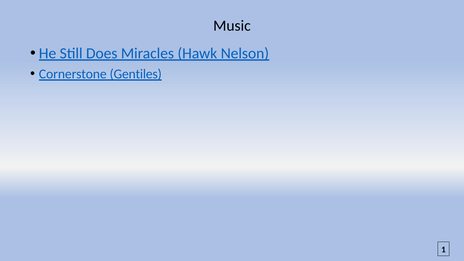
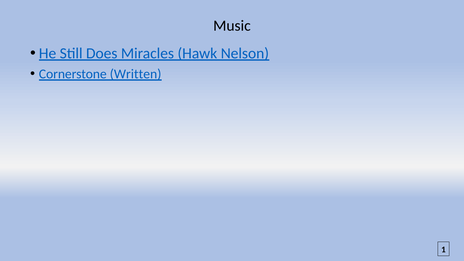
Gentiles: Gentiles -> Written (136, 74)
